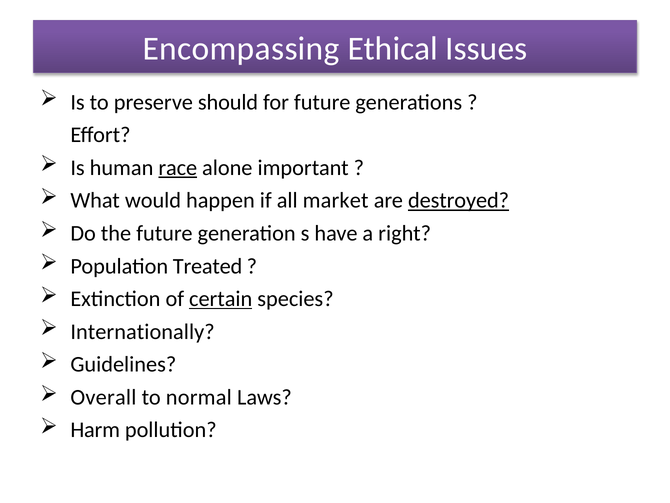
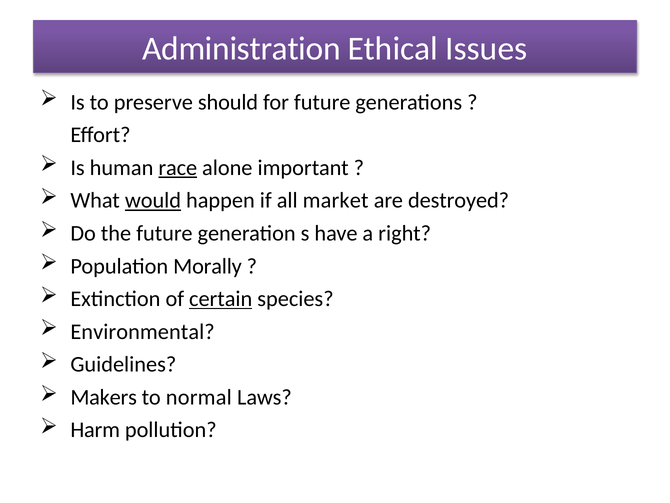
Encompassing: Encompassing -> Administration (241, 49)
would underline: none -> present (153, 200)
destroyed underline: present -> none (459, 200)
Treated: Treated -> Morally (208, 266)
Internationally: Internationally -> Environmental (143, 331)
Overall: Overall -> Makers (104, 397)
